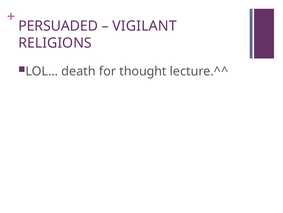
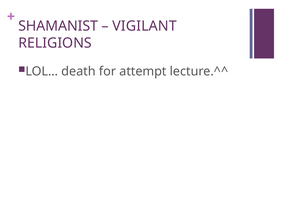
PERSUADED: PERSUADED -> SHAMANIST (58, 26)
thought: thought -> attempt (143, 71)
